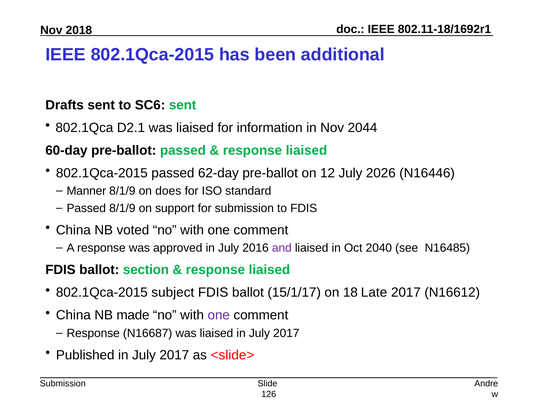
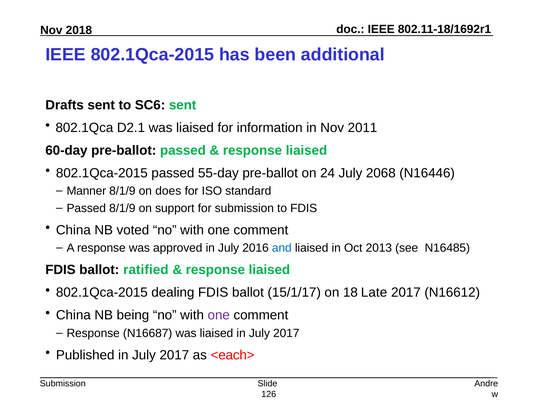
2044: 2044 -> 2011 (363, 128)
62-day: 62-day -> 55-day (218, 173)
12: 12 -> 24 (328, 173)
2026: 2026 -> 2068 (381, 173)
and colour: purple -> blue (282, 248)
2040: 2040 -> 2013 (379, 248)
section: section -> ratified (146, 270)
subject: subject -> dealing (173, 292)
made: made -> being (133, 315)
<slide>: <slide> -> <each> (233, 355)
